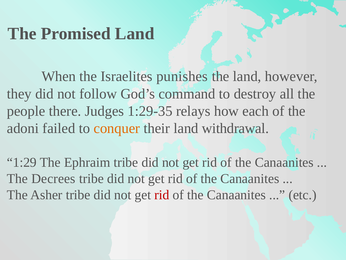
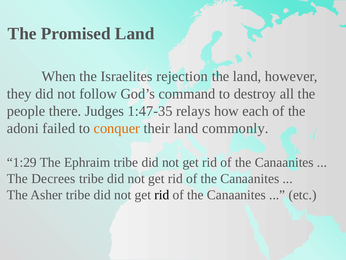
punishes: punishes -> rejection (182, 76)
1:29-35: 1:29-35 -> 1:47-35 (150, 111)
withdrawal: withdrawal -> commonly (235, 128)
rid colour: red -> black (162, 194)
